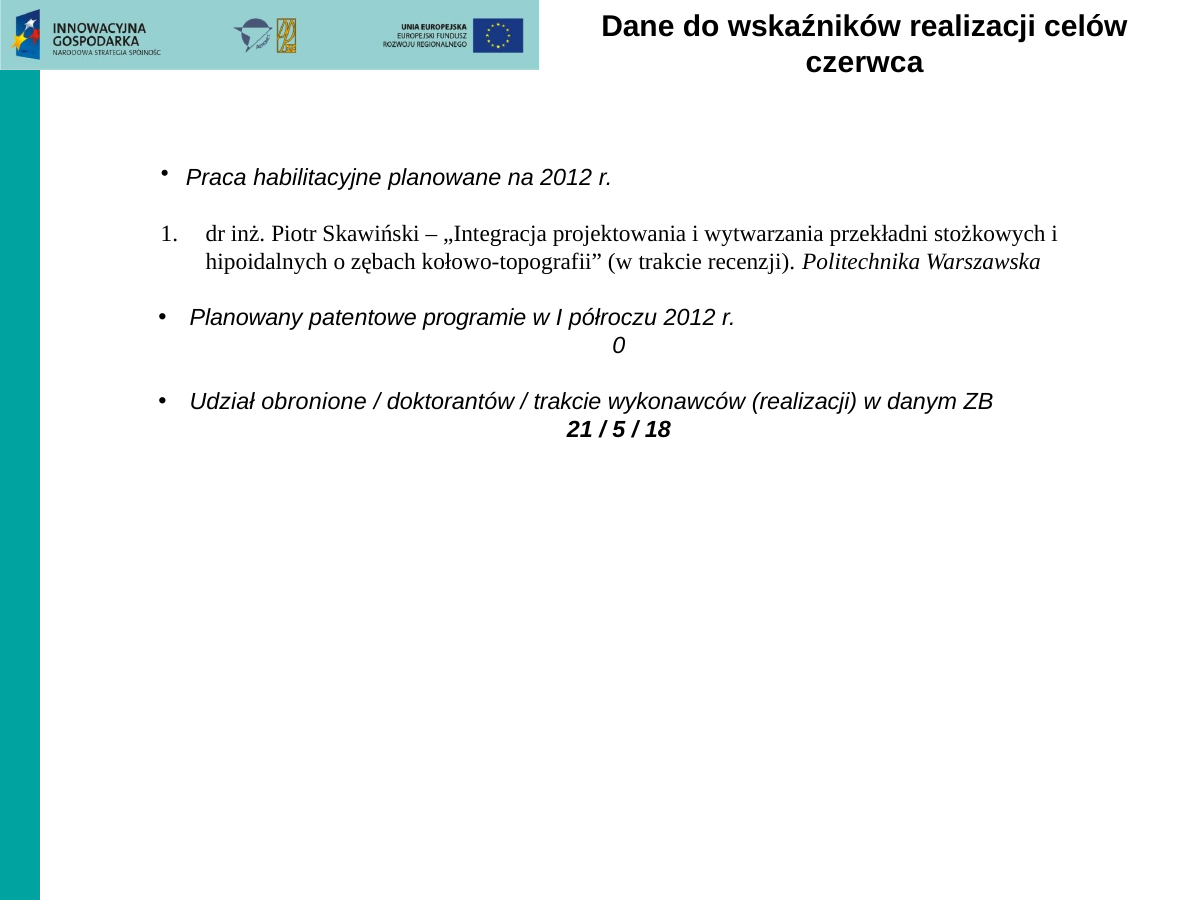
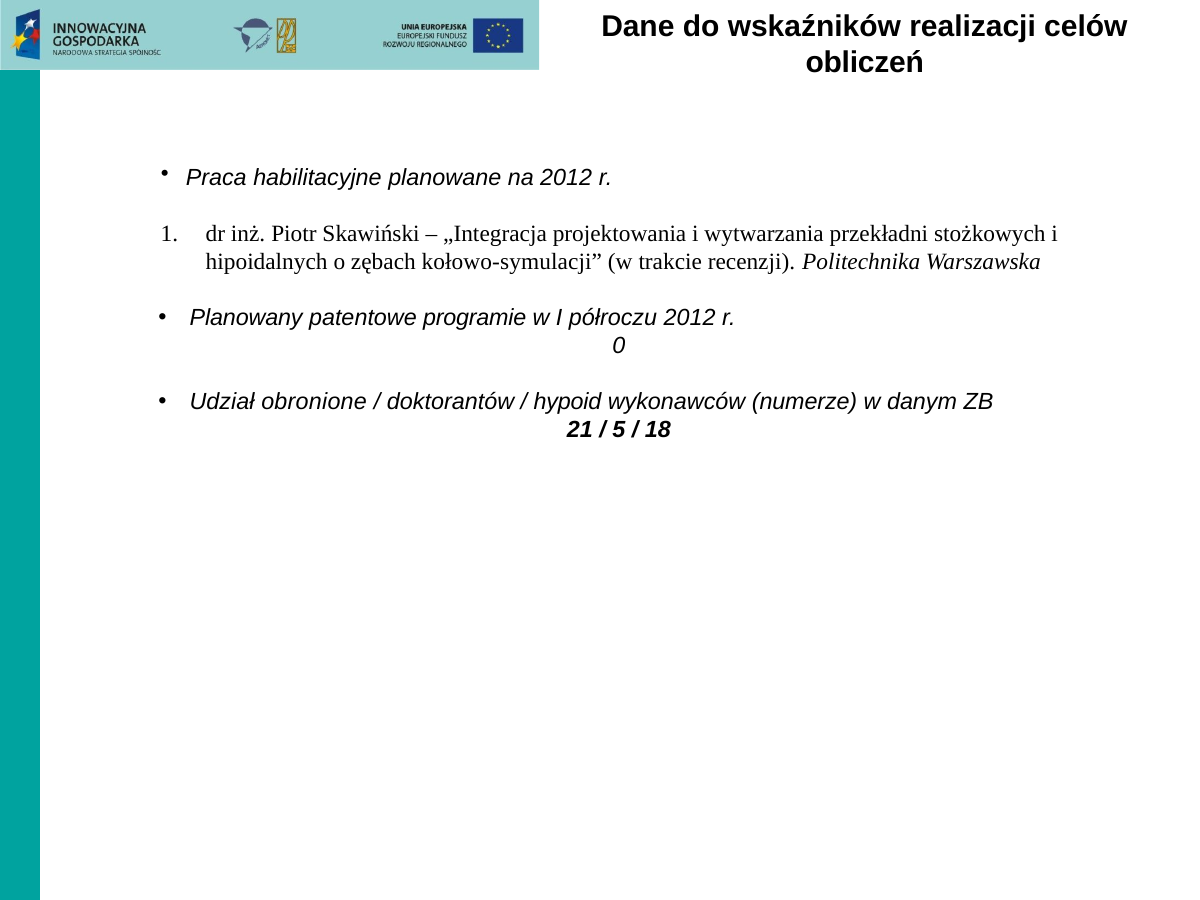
czerwca: czerwca -> obliczeń (865, 63)
kołowo-topografii: kołowo-topografii -> kołowo-symulacji (512, 262)
trakcie: trakcie -> hypoid (568, 402)
wykonawców realizacji: realizacji -> numerze (805, 402)
